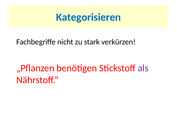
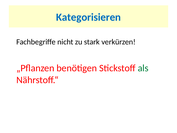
als colour: purple -> green (143, 68)
